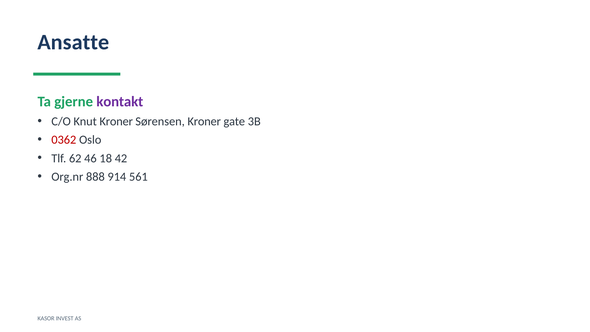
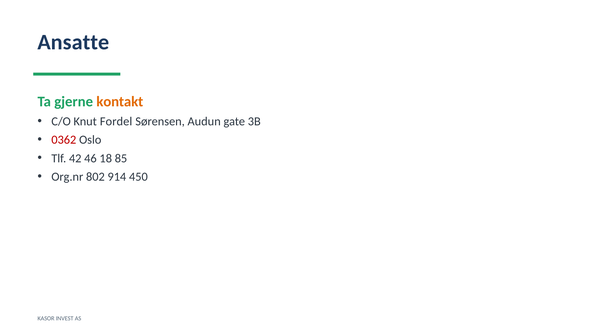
kontakt colour: purple -> orange (120, 102)
Knut Kroner: Kroner -> Fordel (116, 121)
Sørensen Kroner: Kroner -> Audun (204, 121)
62: 62 -> 42 (75, 158)
42: 42 -> 85 (121, 158)
888: 888 -> 802 (95, 177)
561: 561 -> 450 (138, 177)
